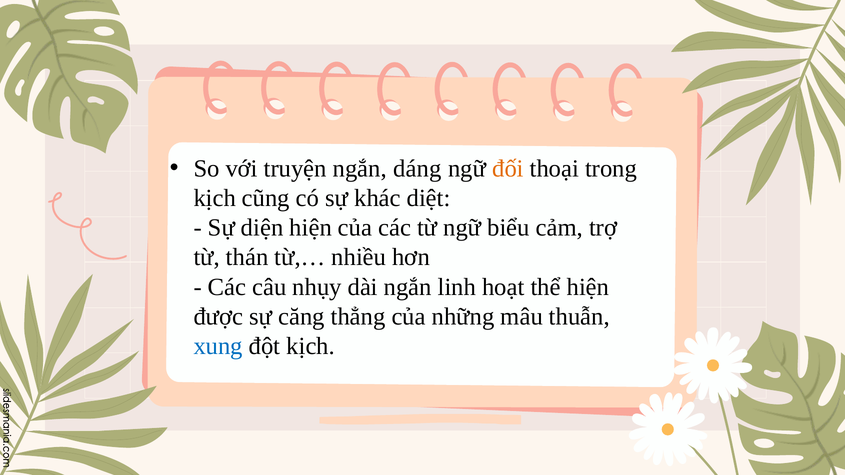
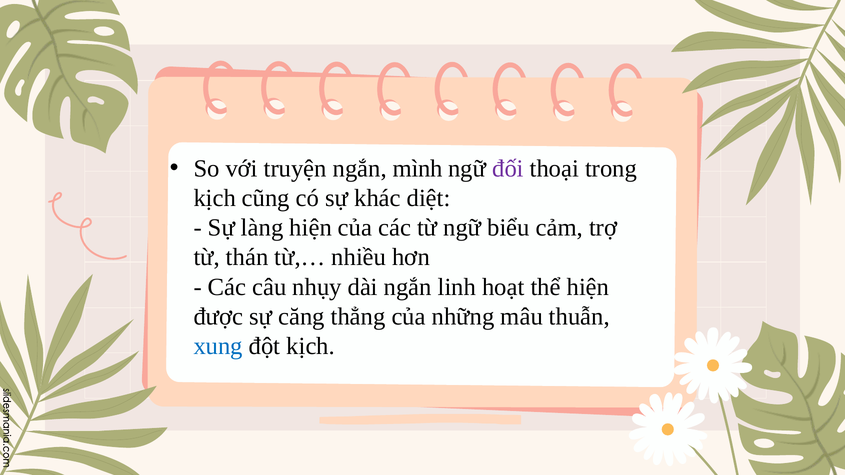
dáng: dáng -> mình (418, 169)
đối colour: orange -> purple (508, 169)
diện: diện -> làng (262, 228)
